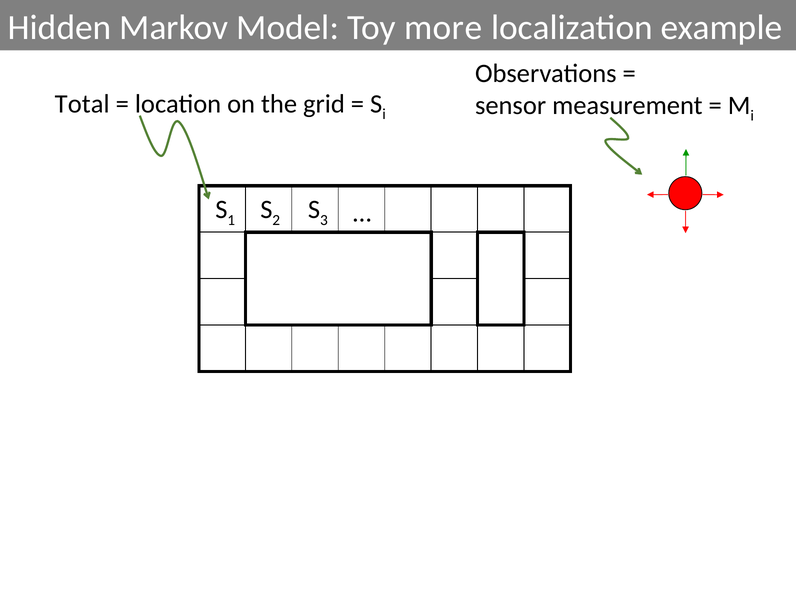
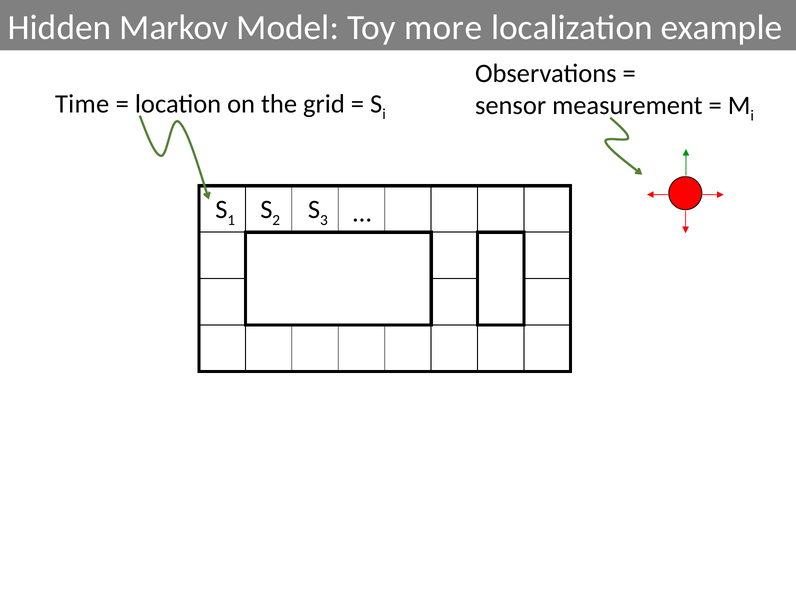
Total: Total -> Time (82, 104)
